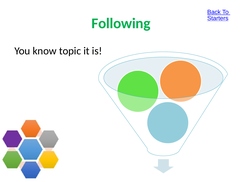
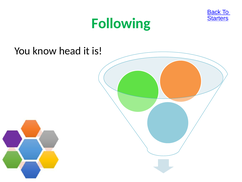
topic: topic -> head (70, 51)
